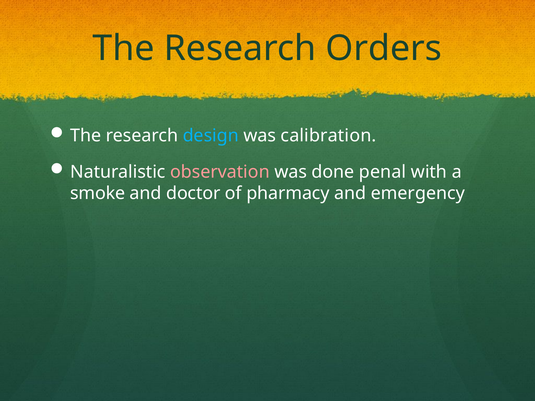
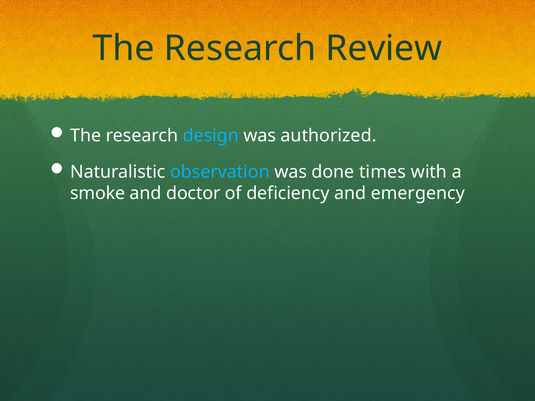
Orders: Orders -> Review (384, 49)
calibration: calibration -> authorized (329, 136)
observation colour: pink -> light blue (220, 172)
penal: penal -> times (383, 172)
pharmacy: pharmacy -> deficiency (288, 193)
